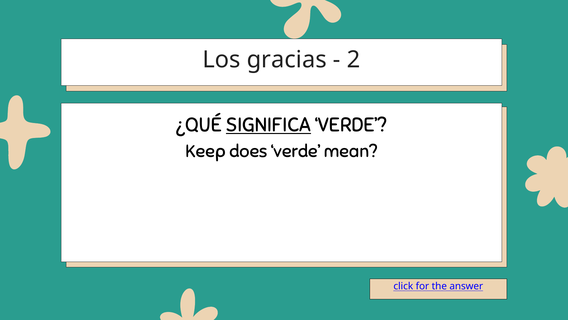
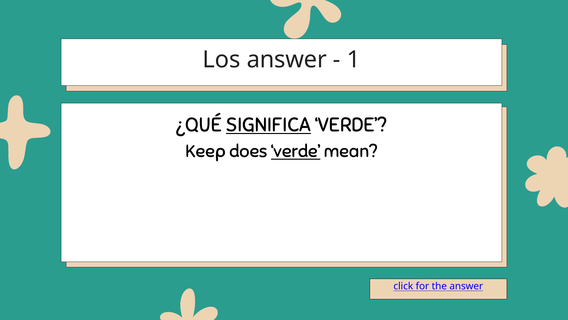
Los gracias: gracias -> answer (287, 60)
2: 2 -> 1 (353, 60)
verde underline: none -> present (296, 151)
